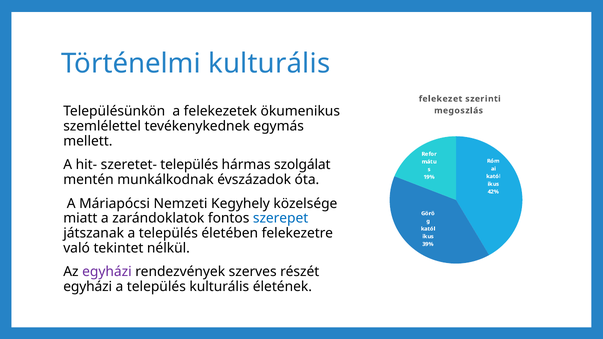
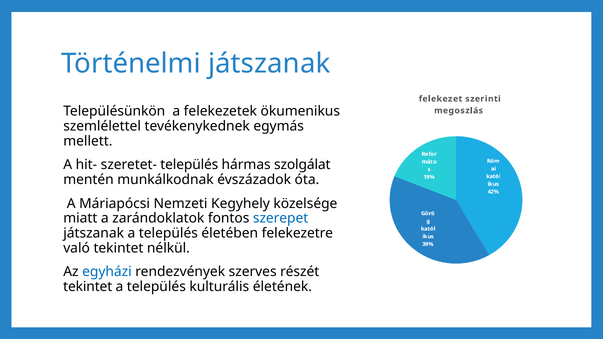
Történelmi kulturális: kulturális -> játszanak (269, 64)
egyházi colour: purple -> blue (107, 272)
egyházi: egyházi -> tekintet (88, 287)
